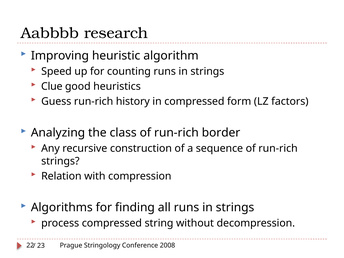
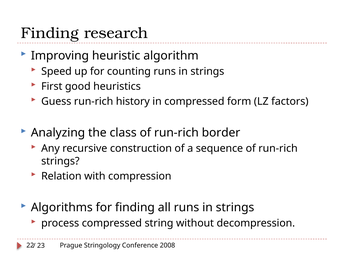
Aabbbb: Aabbbb -> Finding (50, 33)
Clue: Clue -> First (52, 86)
